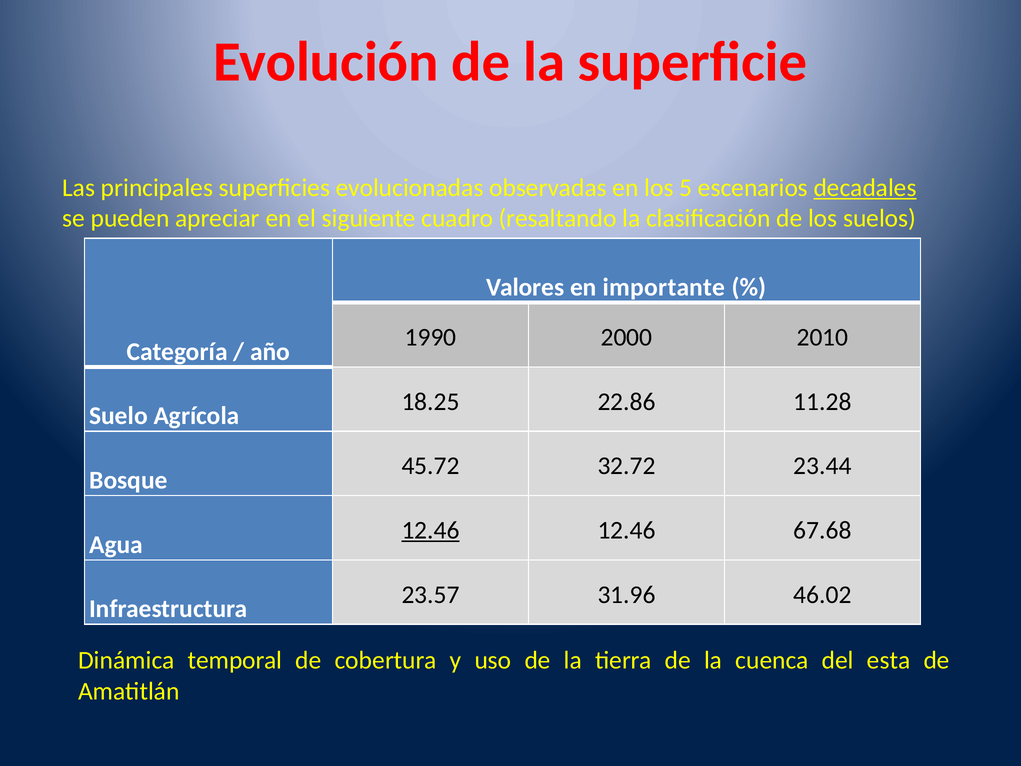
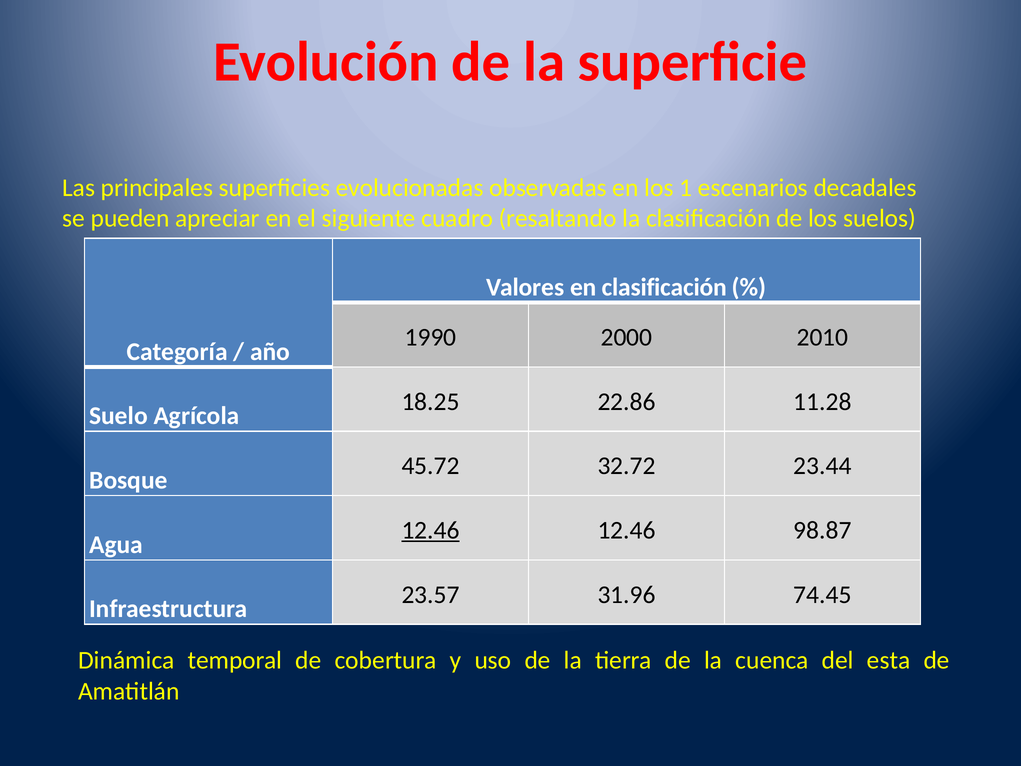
5: 5 -> 1 (686, 188)
decadales underline: present -> none (865, 188)
en importante: importante -> clasificación (664, 287)
67.68: 67.68 -> 98.87 (822, 530)
46.02: 46.02 -> 74.45 (822, 595)
